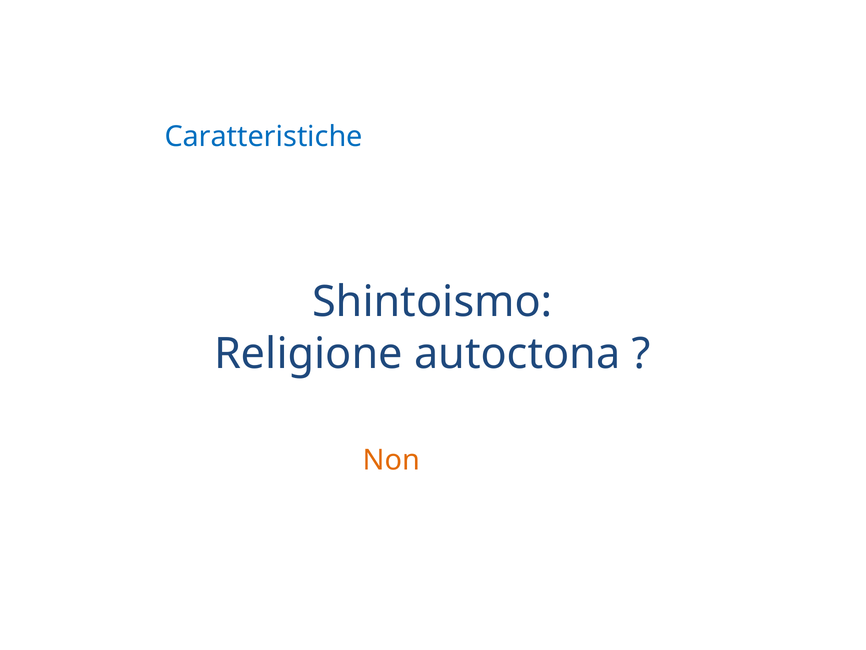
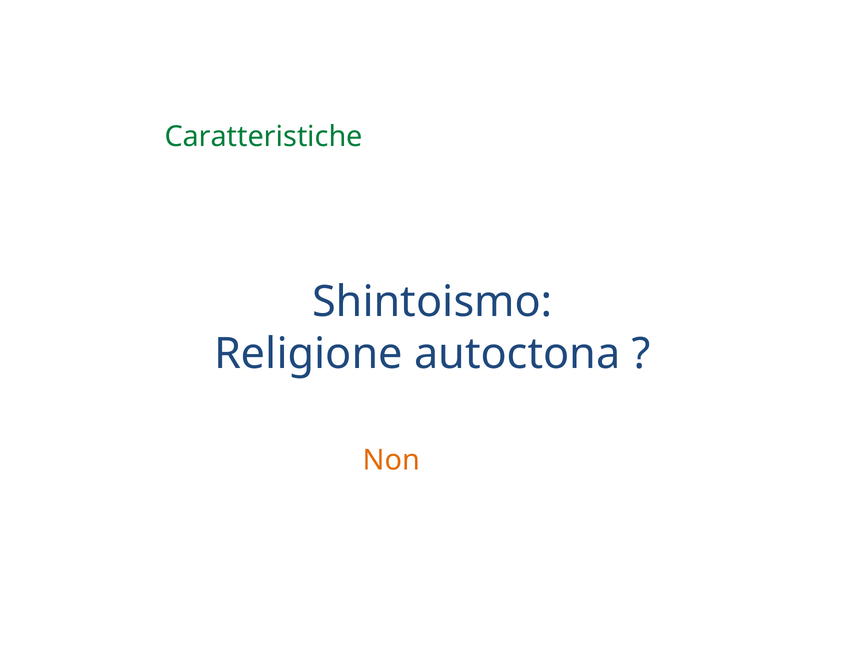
Caratteristiche colour: blue -> green (264, 136)
